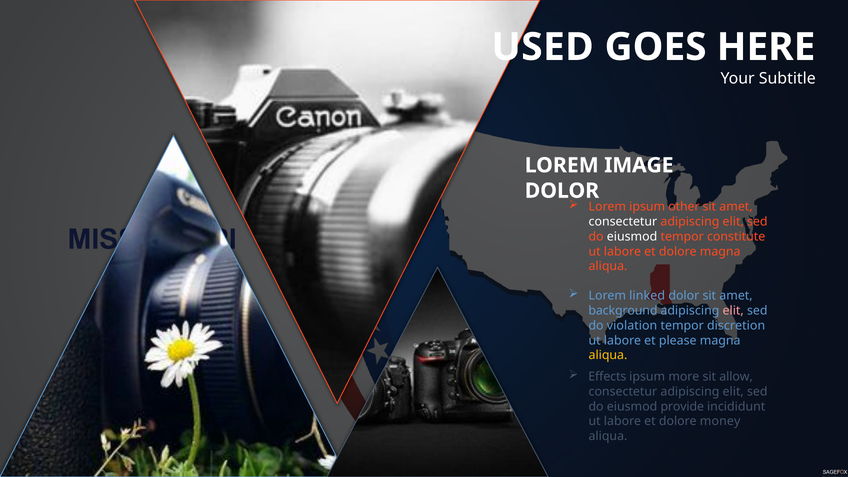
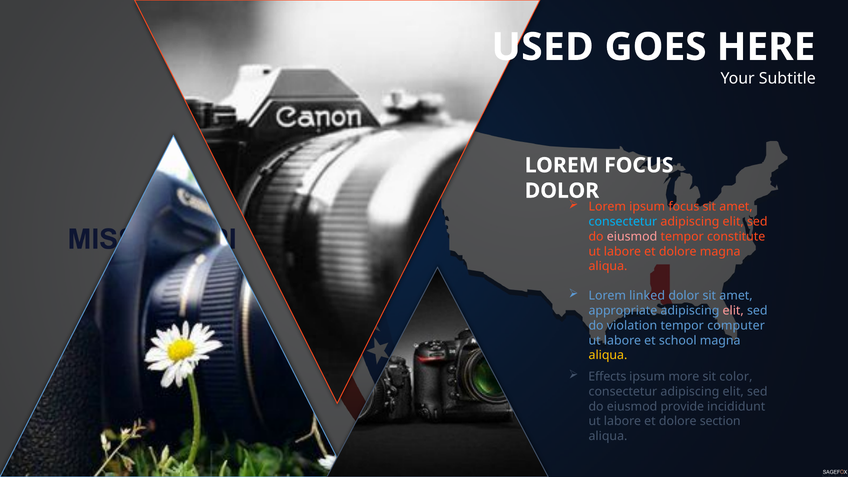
LOREM IMAGE: IMAGE -> FOCUS (639, 165)
ipsum other: other -> focus (684, 207)
consectetur colour: white -> light blue (623, 222)
eiusmod colour: white -> pink (632, 237)
background: background -> appropriate (623, 311)
discretion: discretion -> computer (736, 326)
please: please -> school (678, 340)
allow: allow -> color (736, 377)
money: money -> section (720, 421)
